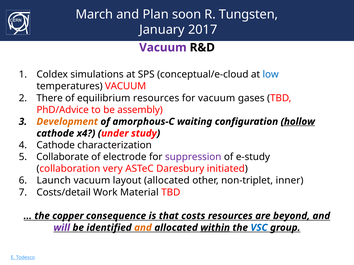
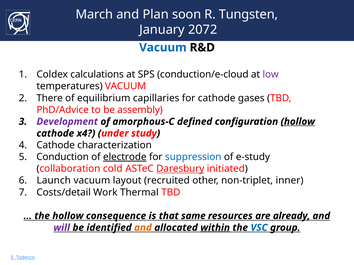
2017: 2017 -> 2072 (203, 30)
Vacuum colour: purple -> blue (163, 48)
simulations: simulations -> calculations (97, 75)
conceptual/e-cloud: conceptual/e-cloud -> conduction/e-cloud (203, 75)
low colour: blue -> purple (271, 75)
equilibrium resources: resources -> capillaries (156, 98)
for vacuum: vacuum -> cathode (217, 98)
Development colour: orange -> purple (67, 122)
waiting: waiting -> defined (195, 122)
Collaborate: Collaborate -> Conduction (63, 157)
electrode underline: none -> present (125, 157)
suppression colour: purple -> blue (193, 157)
very: very -> cold (113, 169)
Daresbury underline: none -> present (180, 169)
layout allocated: allocated -> recruited (167, 181)
Material: Material -> Thermal (139, 193)
the copper: copper -> hollow (68, 216)
costs: costs -> same (193, 216)
beyond: beyond -> already (292, 216)
